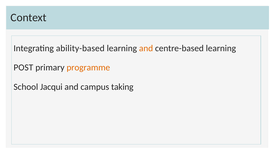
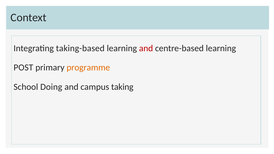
ability-based: ability-based -> taking-based (80, 48)
and colour: orange -> red (146, 48)
Jacqui: Jacqui -> Doing (51, 87)
